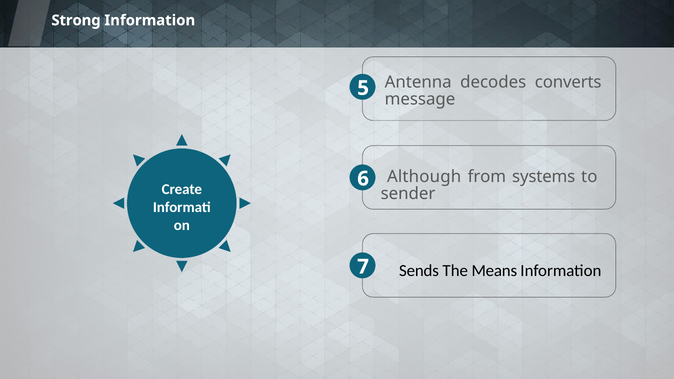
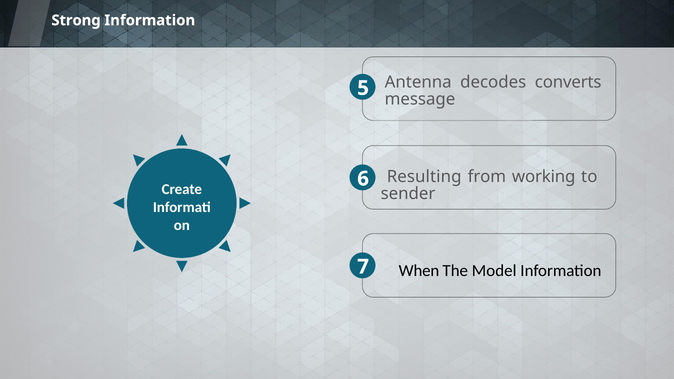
Although: Although -> Resulting (424, 177)
systems: systems -> working (544, 177)
Sends: Sends -> When (419, 271)
Means: Means -> Model (494, 271)
